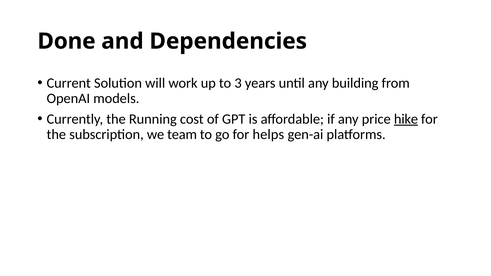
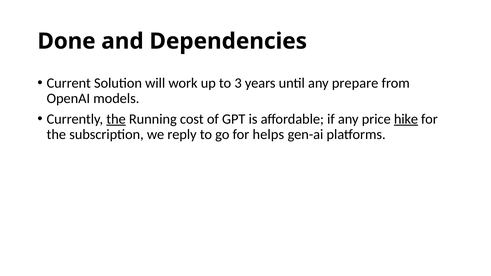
building: building -> prepare (355, 83)
the underline: none -> present (116, 119)
team: team -> reply (182, 135)
